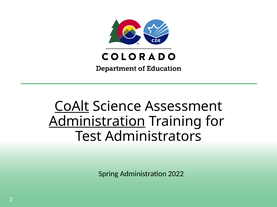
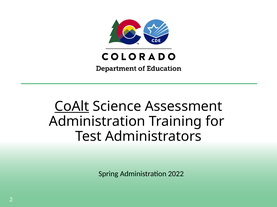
Administration underline: present -> none (97, 122)
